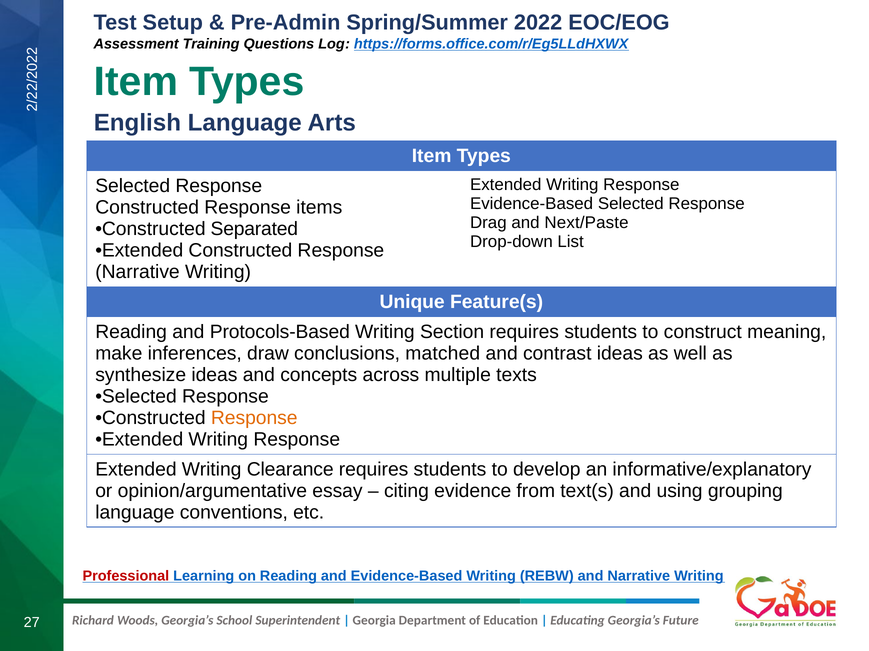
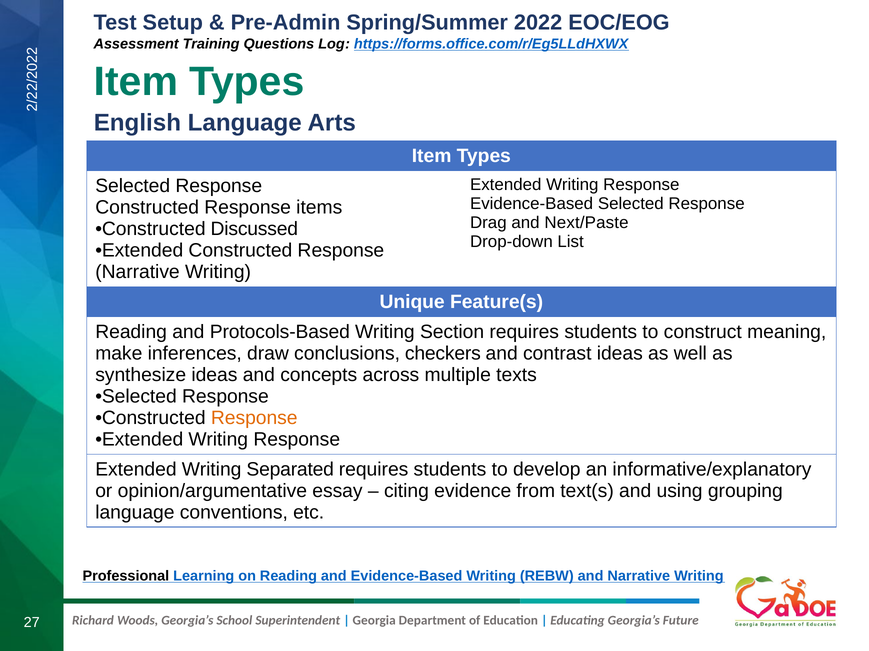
Separated: Separated -> Discussed (254, 229)
matched: matched -> checkers (443, 354)
Clearance: Clearance -> Separated (290, 470)
Professional colour: red -> black (126, 576)
